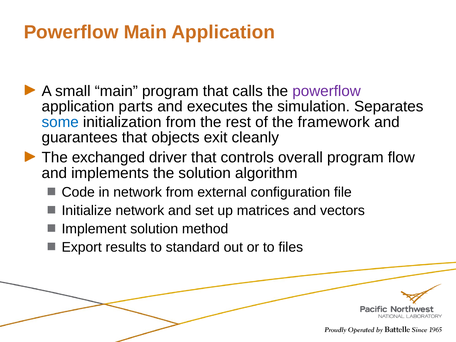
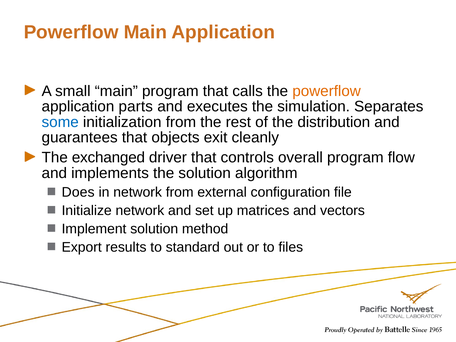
powerflow colour: purple -> orange (327, 91)
framework: framework -> distribution (334, 122)
Code: Code -> Does (78, 192)
